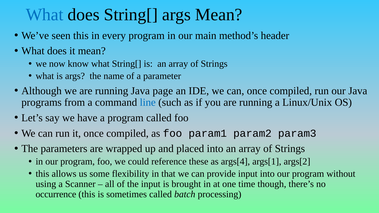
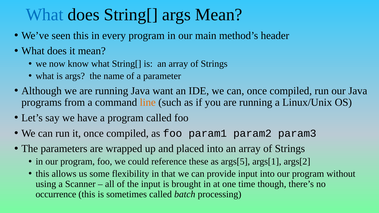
page: page -> want (163, 91)
line colour: blue -> orange (148, 102)
args[4: args[4 -> args[5 (235, 162)
